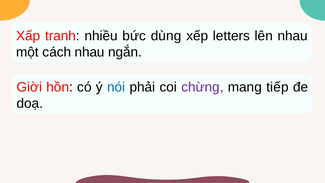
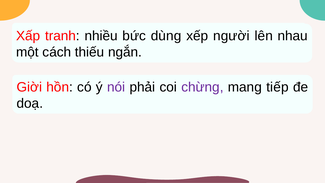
letters: letters -> người (231, 36)
cách nhau: nhau -> thiếu (90, 52)
nói colour: blue -> purple (116, 87)
